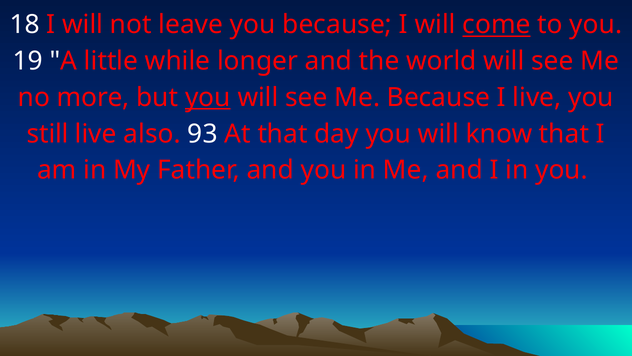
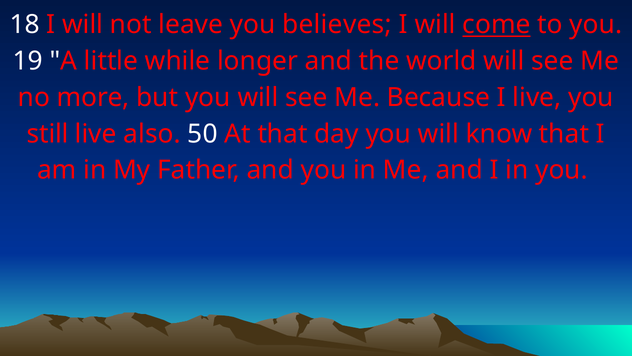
you because: because -> believes (337, 25)
you underline: present -> none (208, 97)
93: 93 -> 50 (203, 134)
